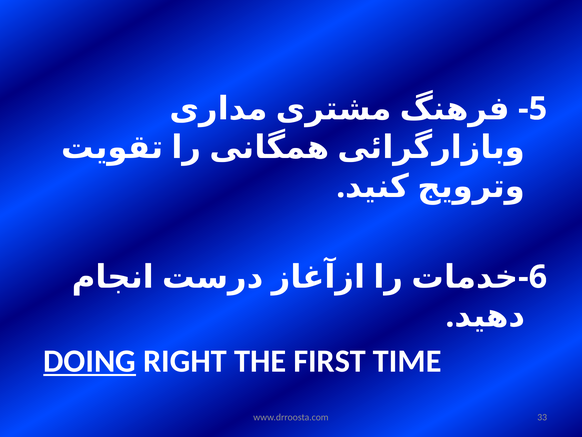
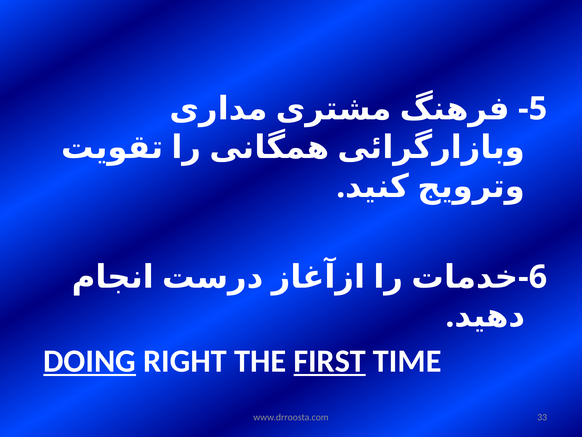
FIRST underline: none -> present (330, 361)
